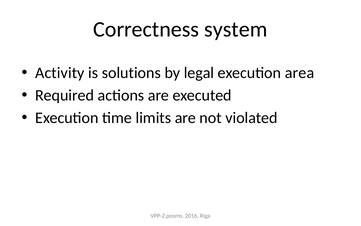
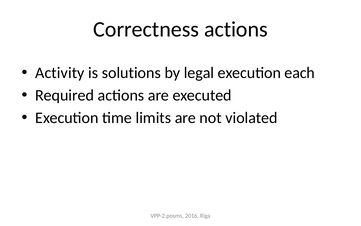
Correctness system: system -> actions (236, 29)
area: area -> each (300, 73)
